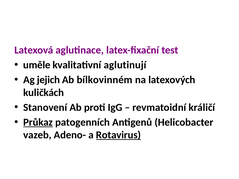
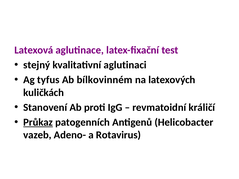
uměle: uměle -> stejný (37, 65)
aglutinují: aglutinují -> aglutinaci (125, 65)
jejich: jejich -> tyfus (48, 80)
Rotavirus underline: present -> none (118, 135)
